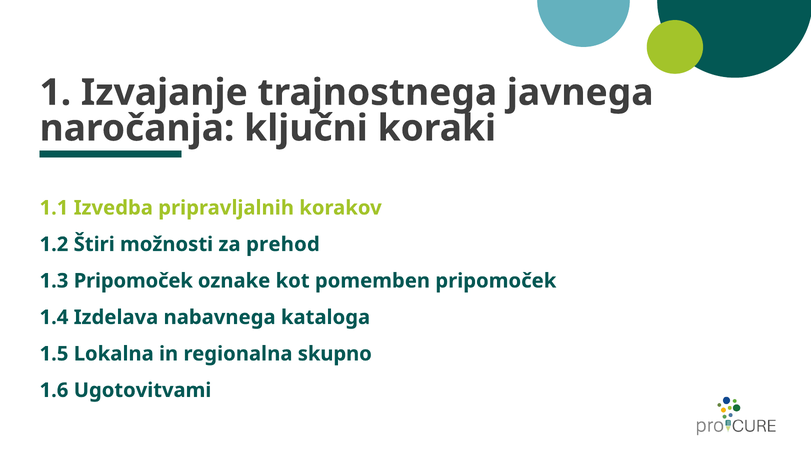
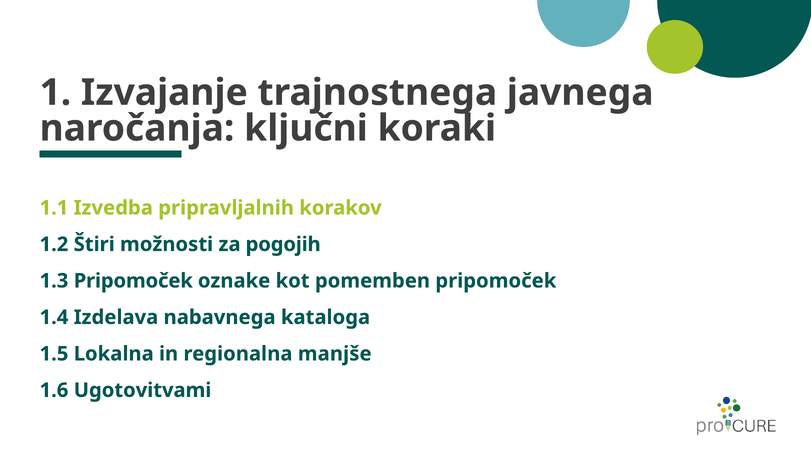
prehod: prehod -> pogojih (283, 244)
skupno: skupno -> manjše (335, 354)
